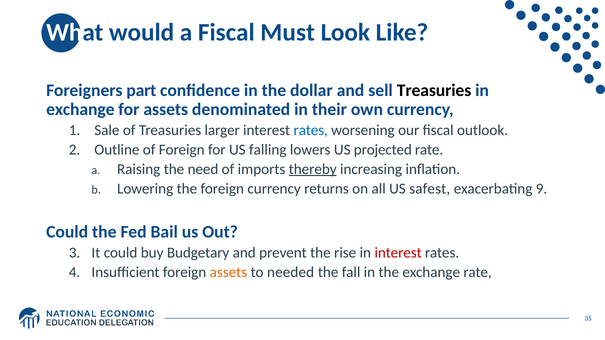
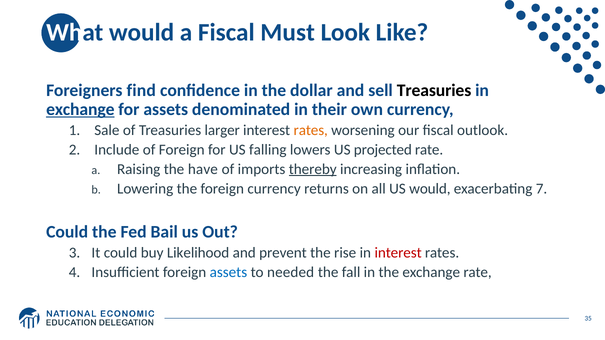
part: part -> find (141, 90)
exchange underline: none -> present (80, 109)
rates colour: blue -> orange (311, 130)
Outline: Outline -> Include (117, 150)
need: need -> have (203, 169)
US safest: safest -> would (430, 189)
9: 9 -> 7 (542, 189)
Budgetary: Budgetary -> Likelihood (198, 253)
assets colour: orange -> blue (228, 272)
